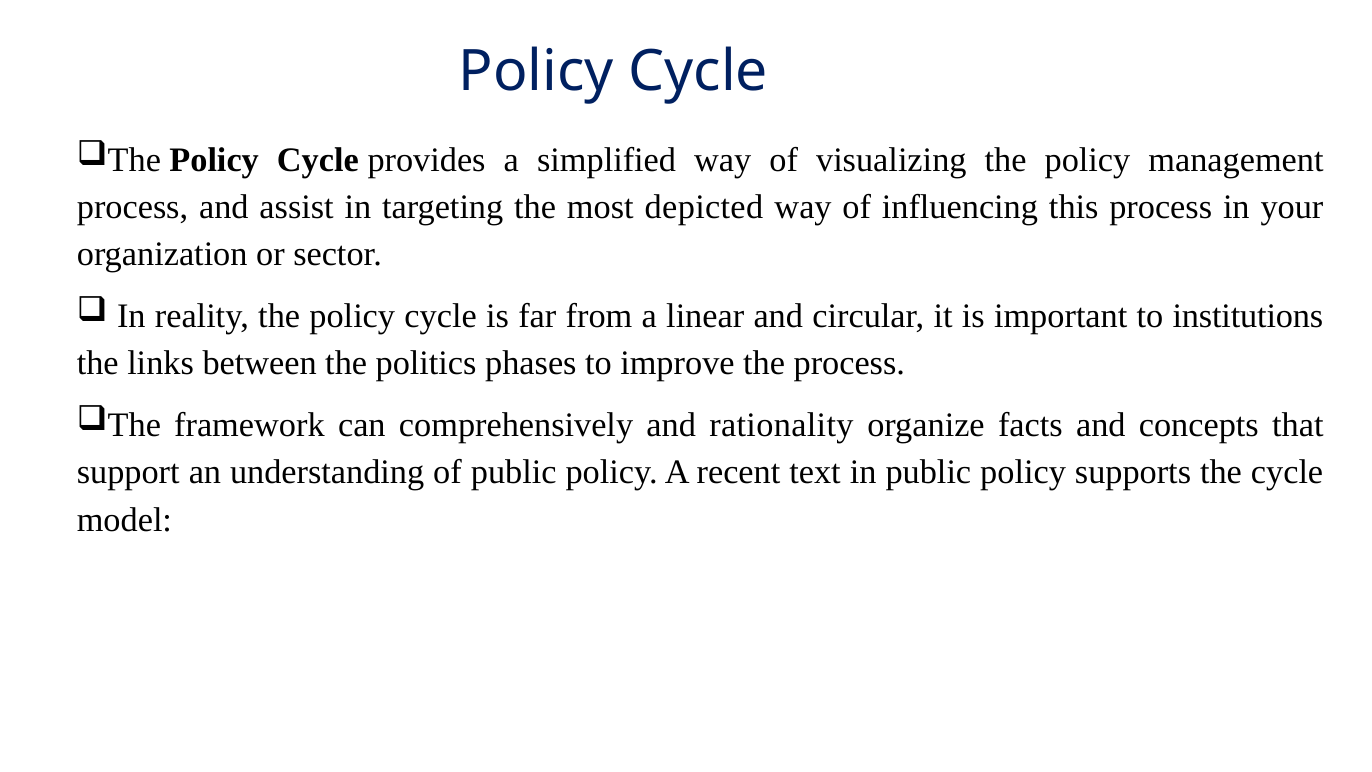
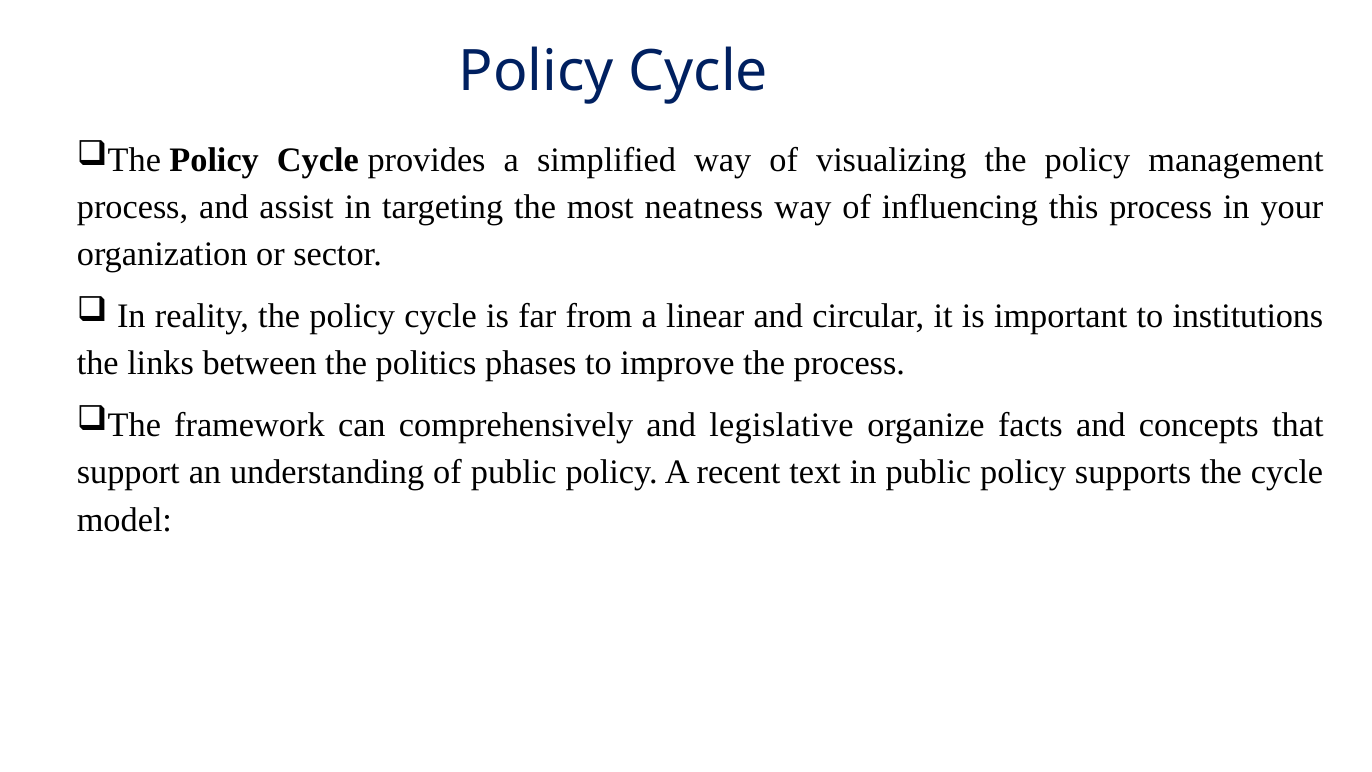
depicted: depicted -> neatness (704, 207)
rationality: rationality -> legislative (781, 425)
